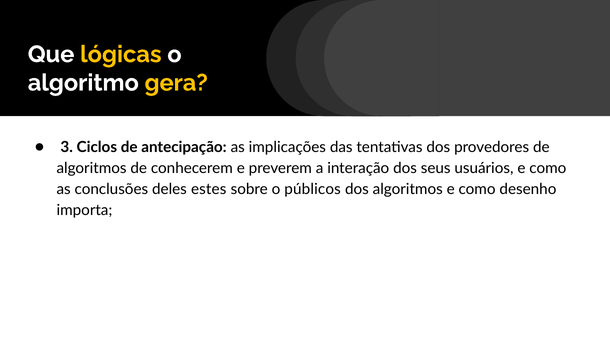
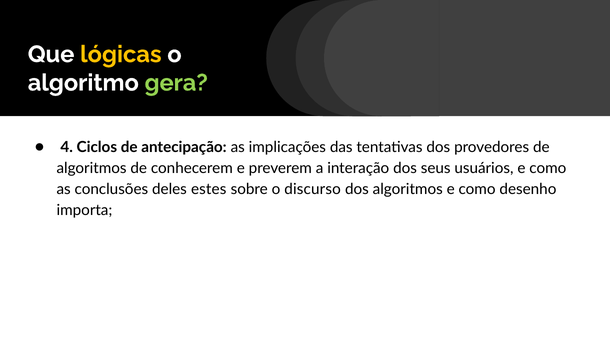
gera colour: yellow -> light green (176, 83)
3: 3 -> 4 (67, 147)
públicos: públicos -> discurso (313, 189)
